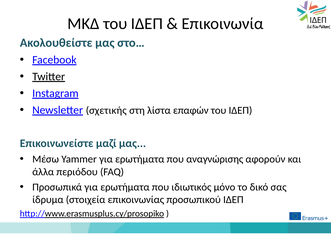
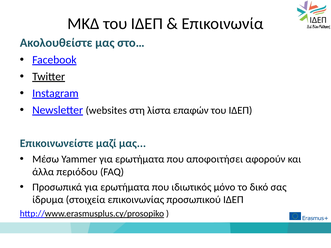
σχετικής: σχετικής -> websites (106, 111)
αναγνώρισης: αναγνώρισης -> αποφοιτήσει (215, 159)
